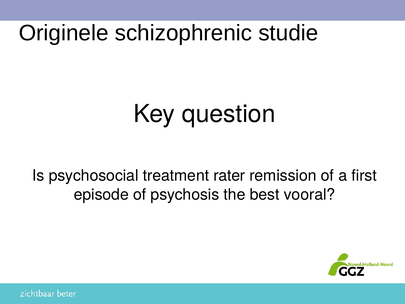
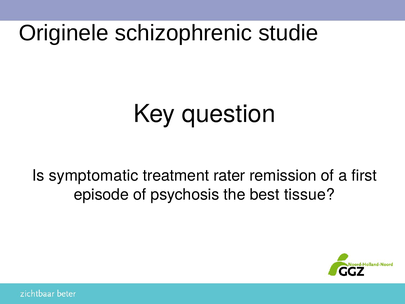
psychosocial: psychosocial -> symptomatic (94, 175)
vooral: vooral -> tissue (309, 194)
